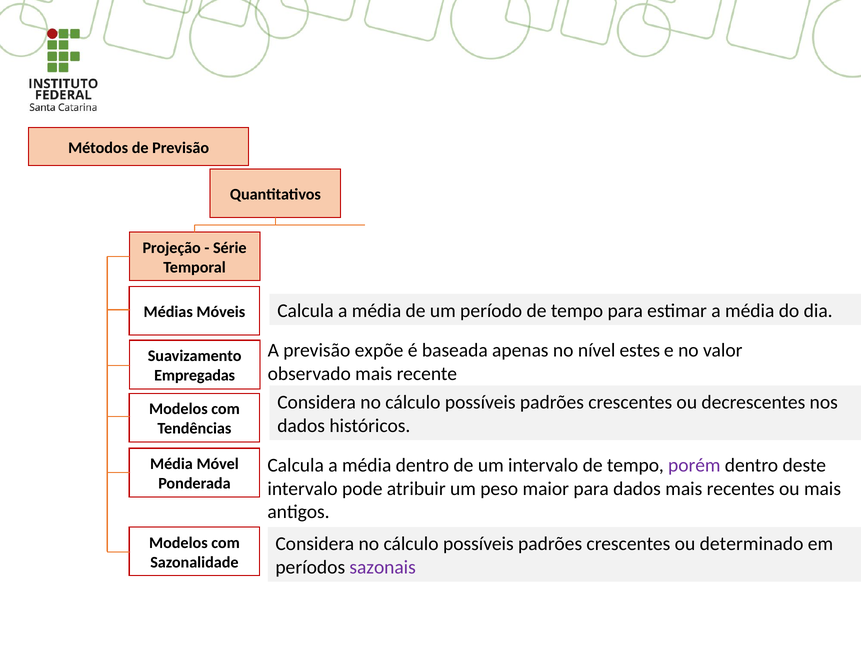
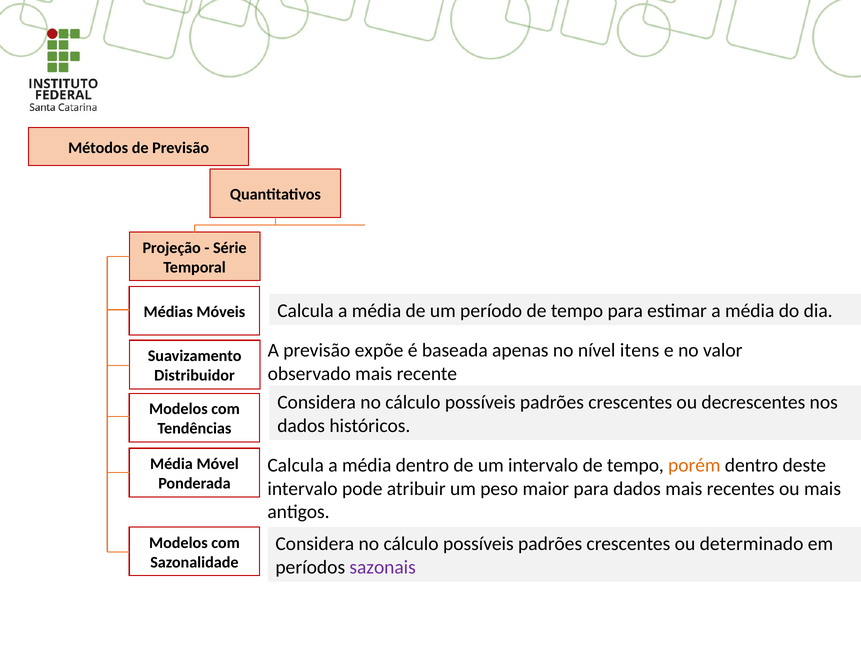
estes: estes -> itens (640, 350)
Empregadas: Empregadas -> Distribuidor (195, 375)
porém colour: purple -> orange (694, 465)
